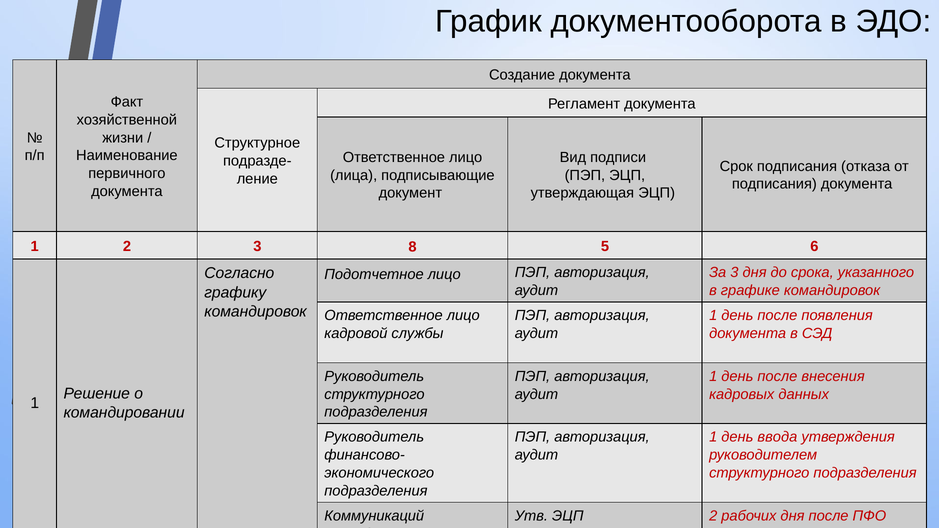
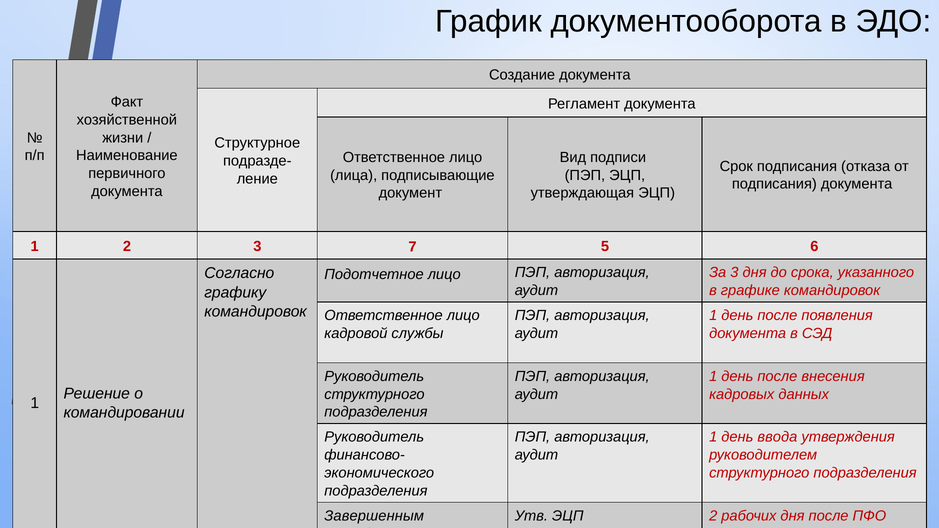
8: 8 -> 7 (413, 247)
Коммуникаций: Коммуникаций -> Завершенным (374, 516)
